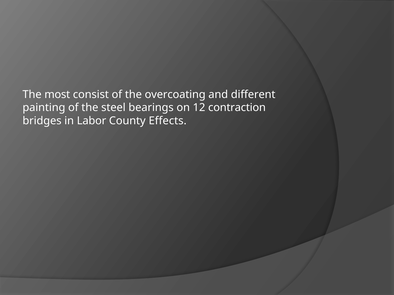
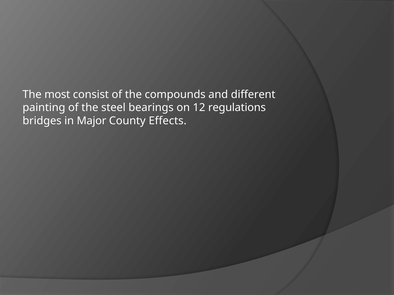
overcoating: overcoating -> compounds (175, 95)
contraction: contraction -> regulations (237, 108)
Labor: Labor -> Major (92, 121)
